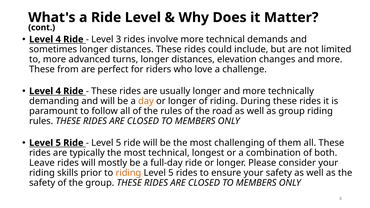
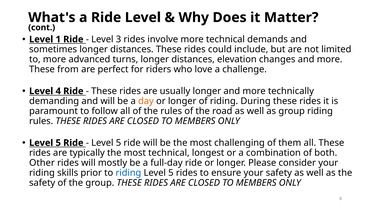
4: 4 -> 1 (58, 39)
Leave: Leave -> Other (42, 163)
riding colour: orange -> blue (128, 173)
